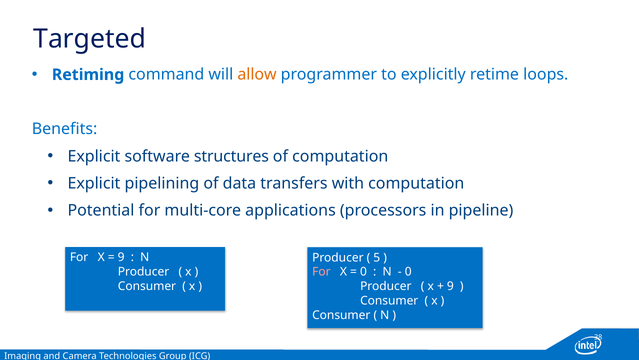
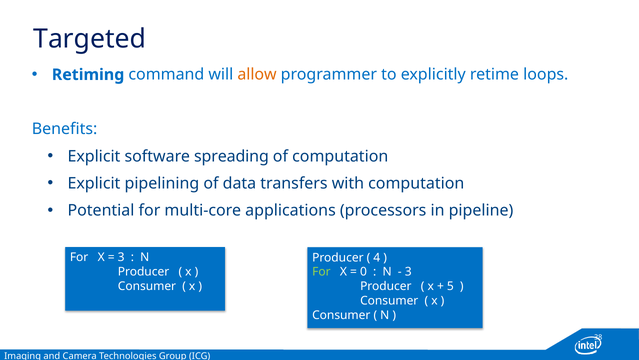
structures: structures -> spreading (231, 156)
9: 9 -> 3 (121, 257)
5: 5 -> 4 (377, 257)
For colour: pink -> light green (321, 272)
0: 0 -> 3 (408, 272)
9: 9 -> 5 (450, 286)
